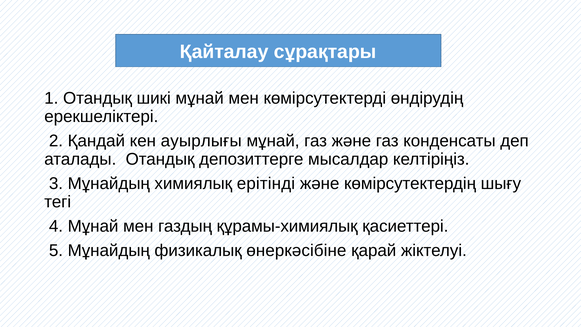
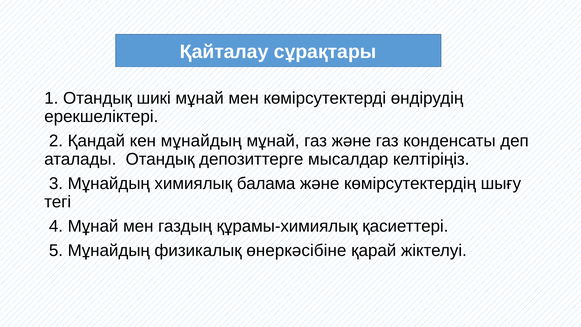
кен ауырлығы: ауырлығы -> мұнайдың (201, 141)
ерітінді: ерітінді -> балама (266, 184)
